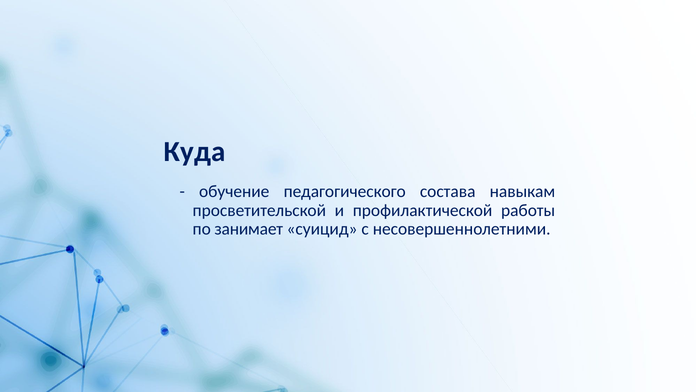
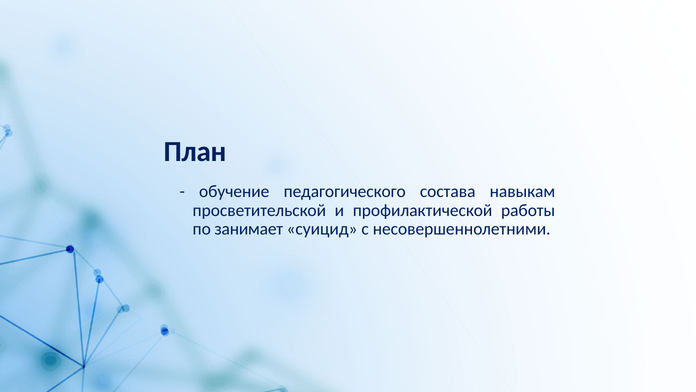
Куда: Куда -> План (195, 152)
